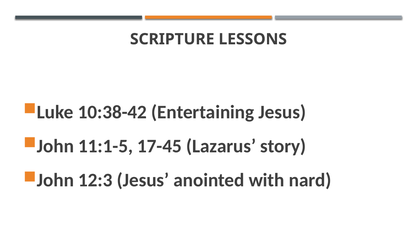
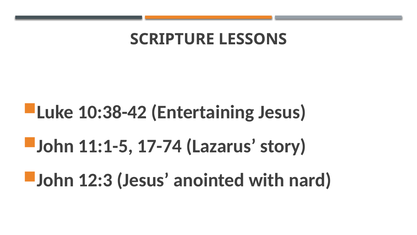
17-45: 17-45 -> 17-74 (160, 146)
